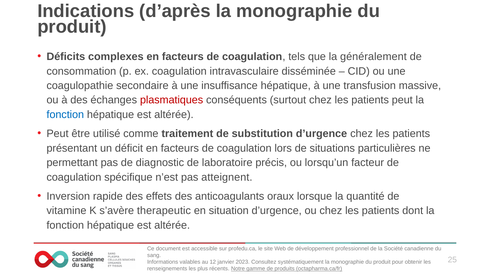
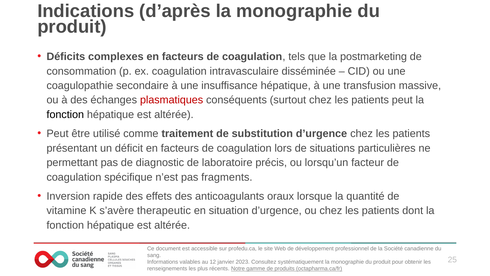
généralement: généralement -> postmarketing (374, 57)
fonction colour: blue -> black (65, 114)
atteignent: atteignent -> fragments (227, 177)
